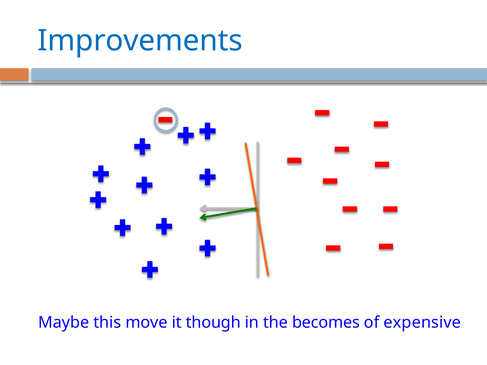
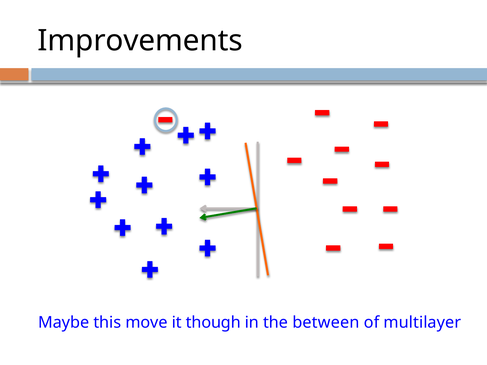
Improvements colour: blue -> black (140, 41)
becomes: becomes -> between (326, 323)
expensive: expensive -> multilayer (422, 323)
